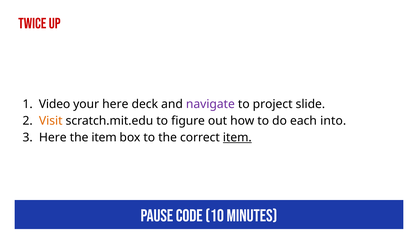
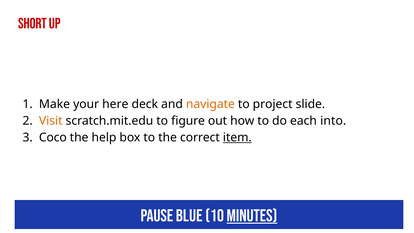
Twice: Twice -> Short (32, 24)
Video: Video -> Make (55, 104)
navigate colour: purple -> orange (210, 104)
Here: Here -> Coco (53, 138)
the item: item -> help (104, 138)
code: code -> blue (189, 216)
minutes underline: none -> present (252, 216)
